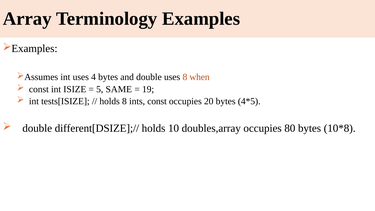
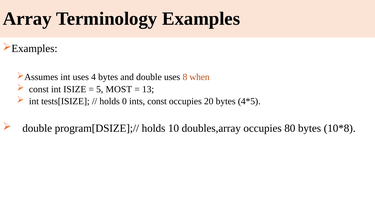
SAME: SAME -> MOST (119, 89)
19: 19 -> 13 (148, 89)
holds 8: 8 -> 0 (124, 101)
different[DSIZE];//: different[DSIZE];// -> program[DSIZE];// (97, 128)
